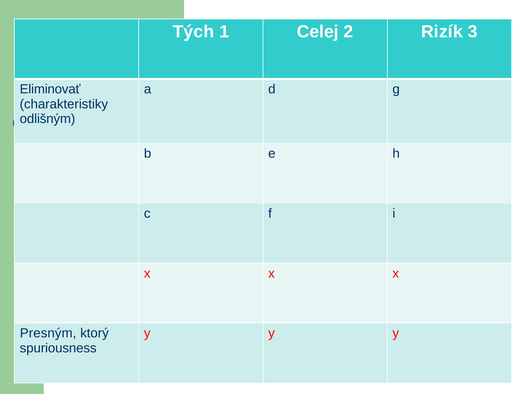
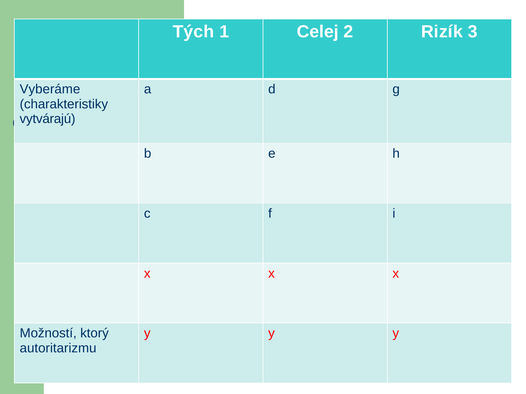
Eliminovať: Eliminovať -> Vyberáme (50, 89)
odlišným: odlišným -> vytvárajú (48, 119)
Presným: Presným -> Možností (48, 334)
spuriousness: spuriousness -> autoritarizmu (58, 348)
